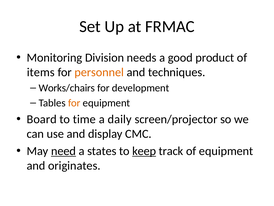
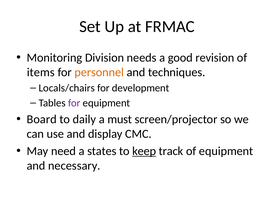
product: product -> revision (215, 57)
Works/chairs: Works/chairs -> Locals/chairs (67, 88)
for colour: orange -> purple (74, 103)
time: time -> daily (84, 119)
daily: daily -> must (120, 119)
need underline: present -> none (63, 151)
originates: originates -> necessary (74, 165)
